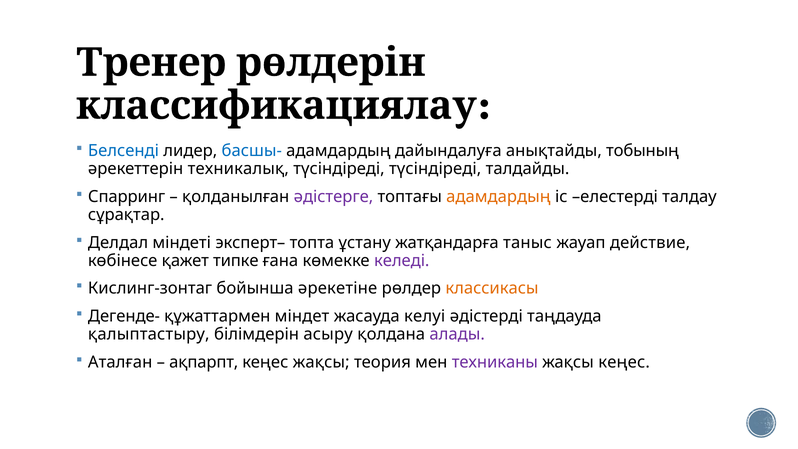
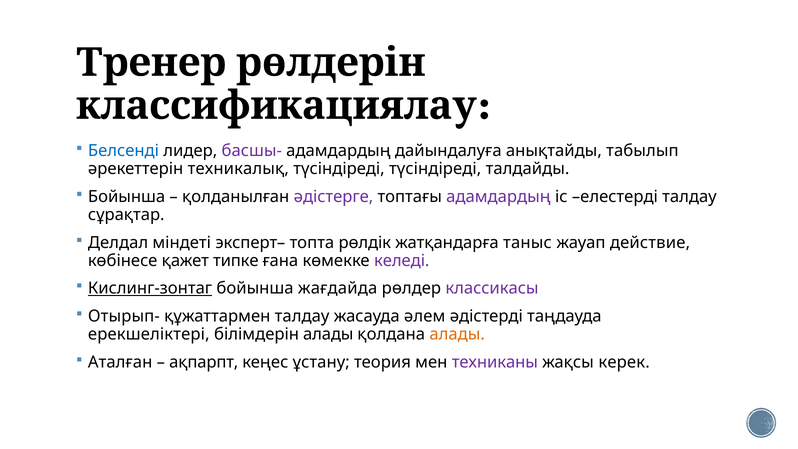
басшы- colour: blue -> purple (252, 151)
тобының: тобының -> табылып (642, 151)
Спарринг: Спарринг -> Бойынша (127, 197)
адамдардың colour: orange -> purple (498, 197)
ұстану: ұстану -> рөлдік (365, 242)
Кислинг-зонтаг underline: none -> present (150, 288)
әрекетіне: әрекетіне -> жағдайда (338, 288)
классикасы colour: orange -> purple (492, 288)
Дегенде-: Дегенде- -> Отырып- (124, 316)
құжаттармен міндет: міндет -> талдау (302, 316)
келуі: келуі -> әлем (425, 316)
қалыптастыру: қалыптастыру -> ерекшеліктері (149, 334)
білімдерін асыру: асыру -> алады (328, 334)
алады colour: purple -> orange (457, 334)
кеңес жақсы: жақсы -> ұстану (321, 362)
жақсы кеңес: кеңес -> керек (624, 362)
